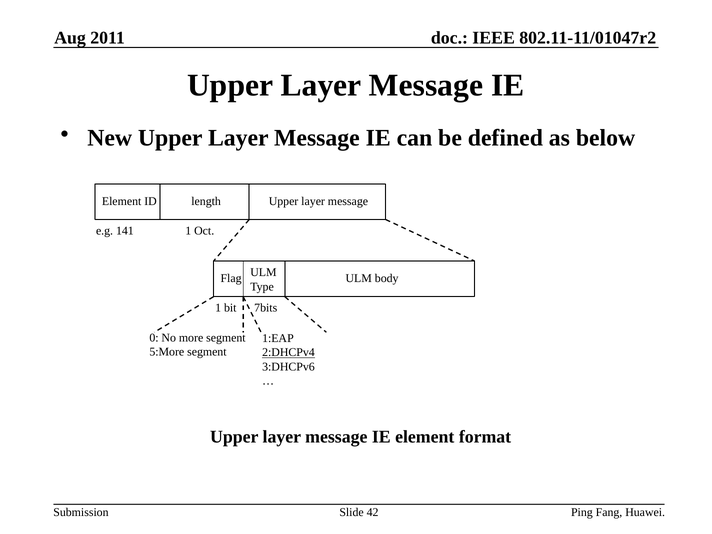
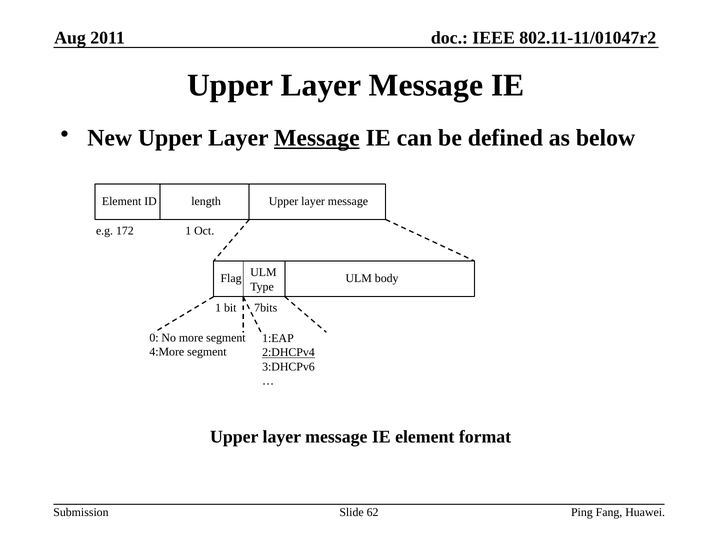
Message underline: none -> present (317, 138)
141: 141 -> 172 (125, 231)
5:More: 5:More -> 4:More (167, 352)
42: 42 -> 62 (373, 512)
